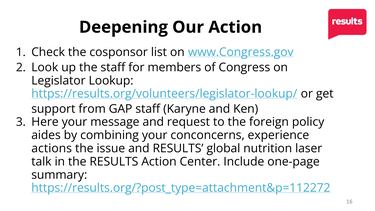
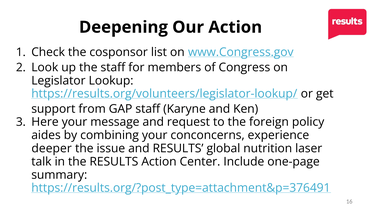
actions: actions -> deeper (52, 148)
https://results.org/?post_type=attachment&p=112272: https://results.org/?post_type=attachment&p=112272 -> https://results.org/?post_type=attachment&p=376491 (181, 188)
